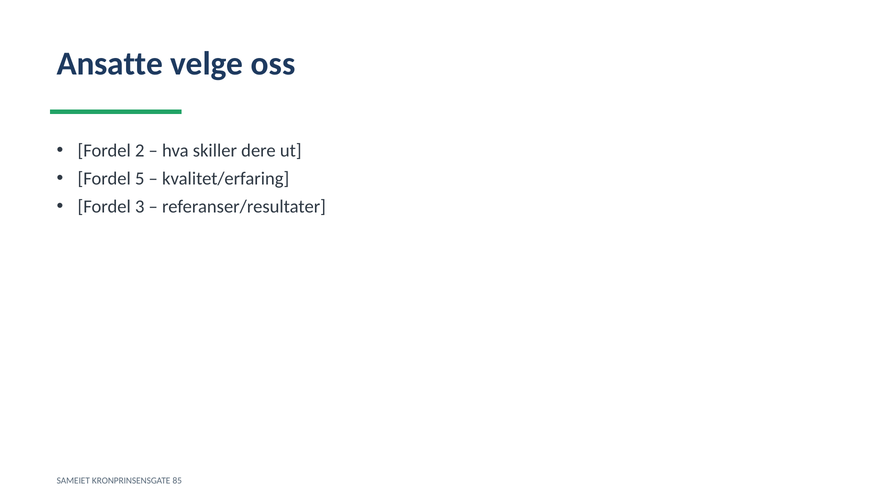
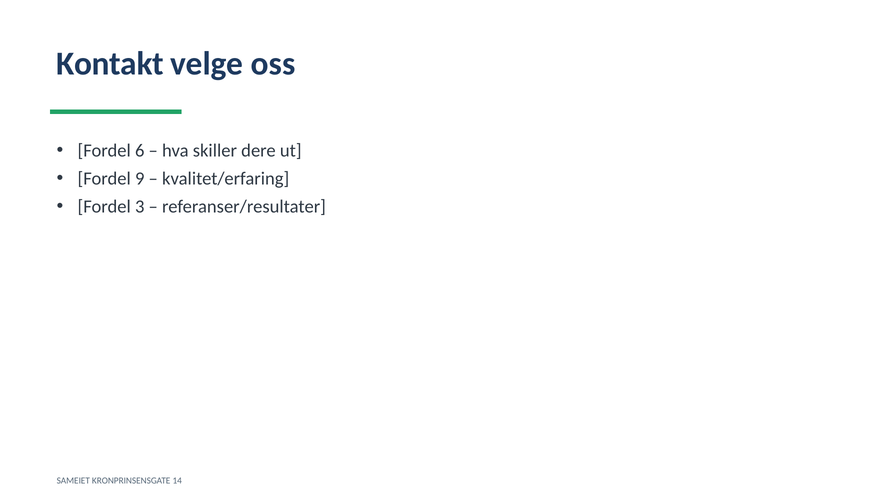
Ansatte: Ansatte -> Kontakt (110, 64)
2: 2 -> 6 (140, 151)
5: 5 -> 9 (140, 179)
85: 85 -> 14 (177, 481)
